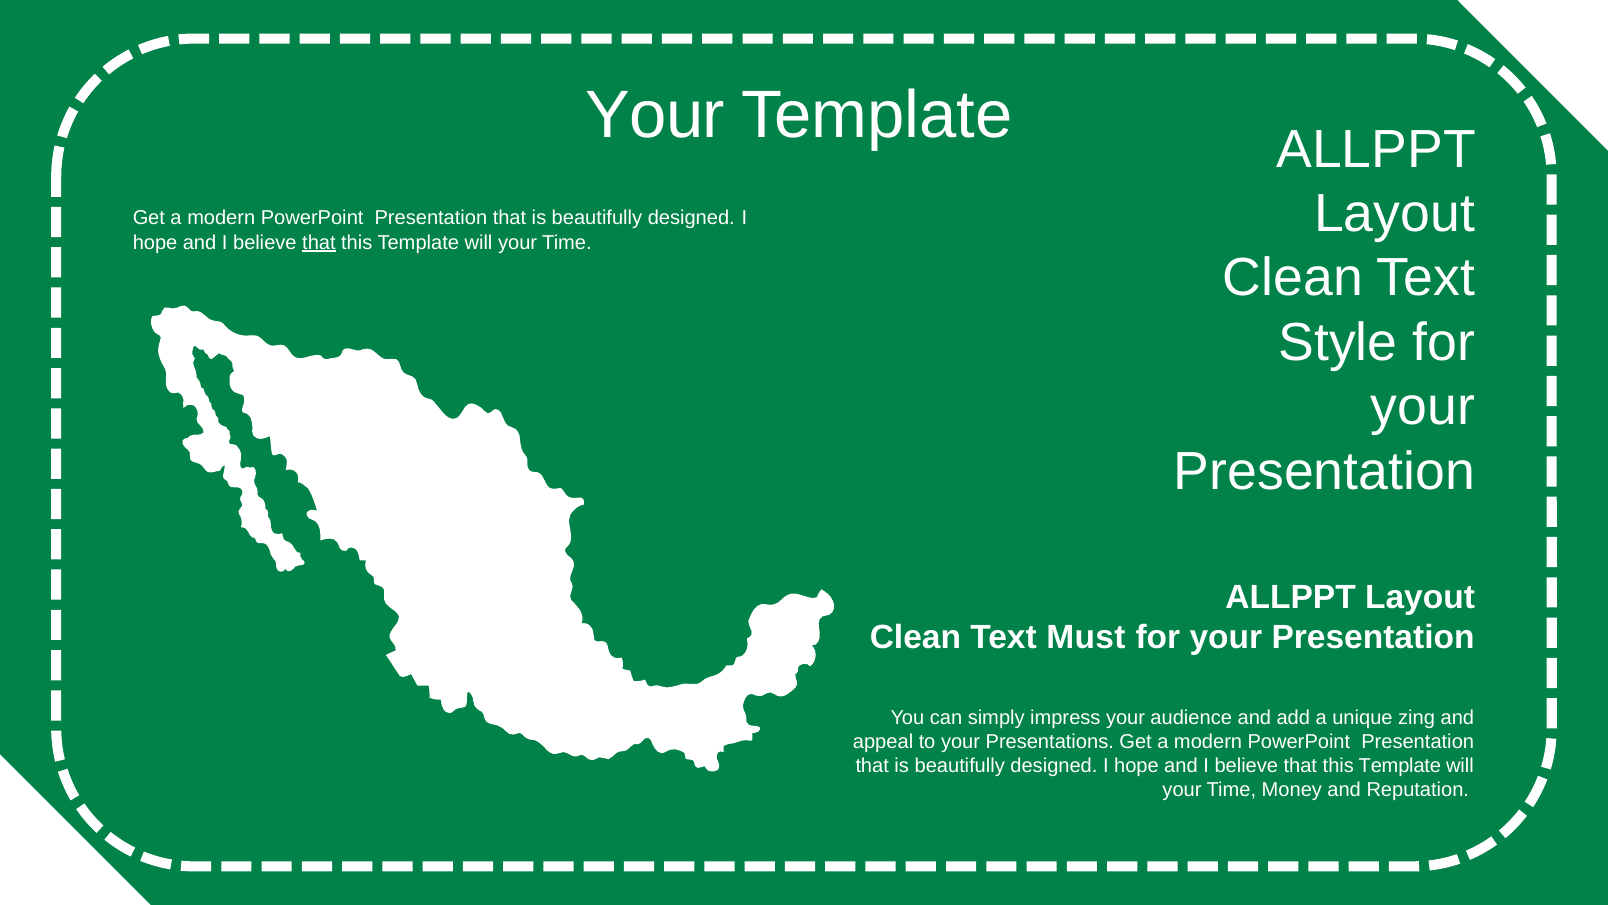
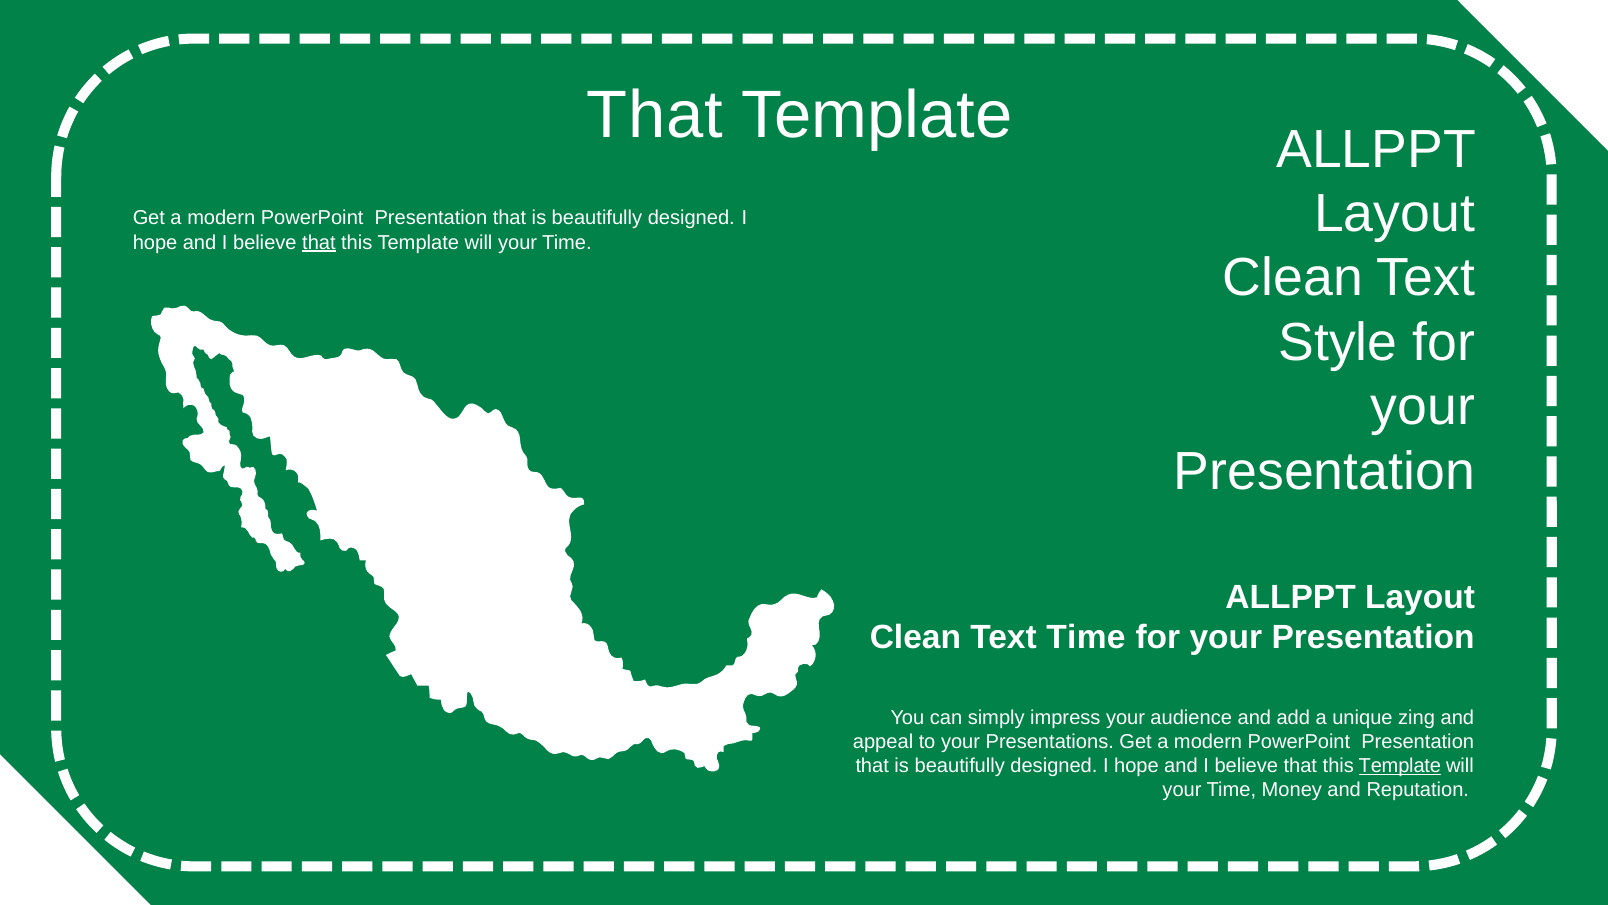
Your: Your -> That (655, 115)
Text Must: Must -> Time (1086, 637)
Template underline: none -> present (1400, 766)
